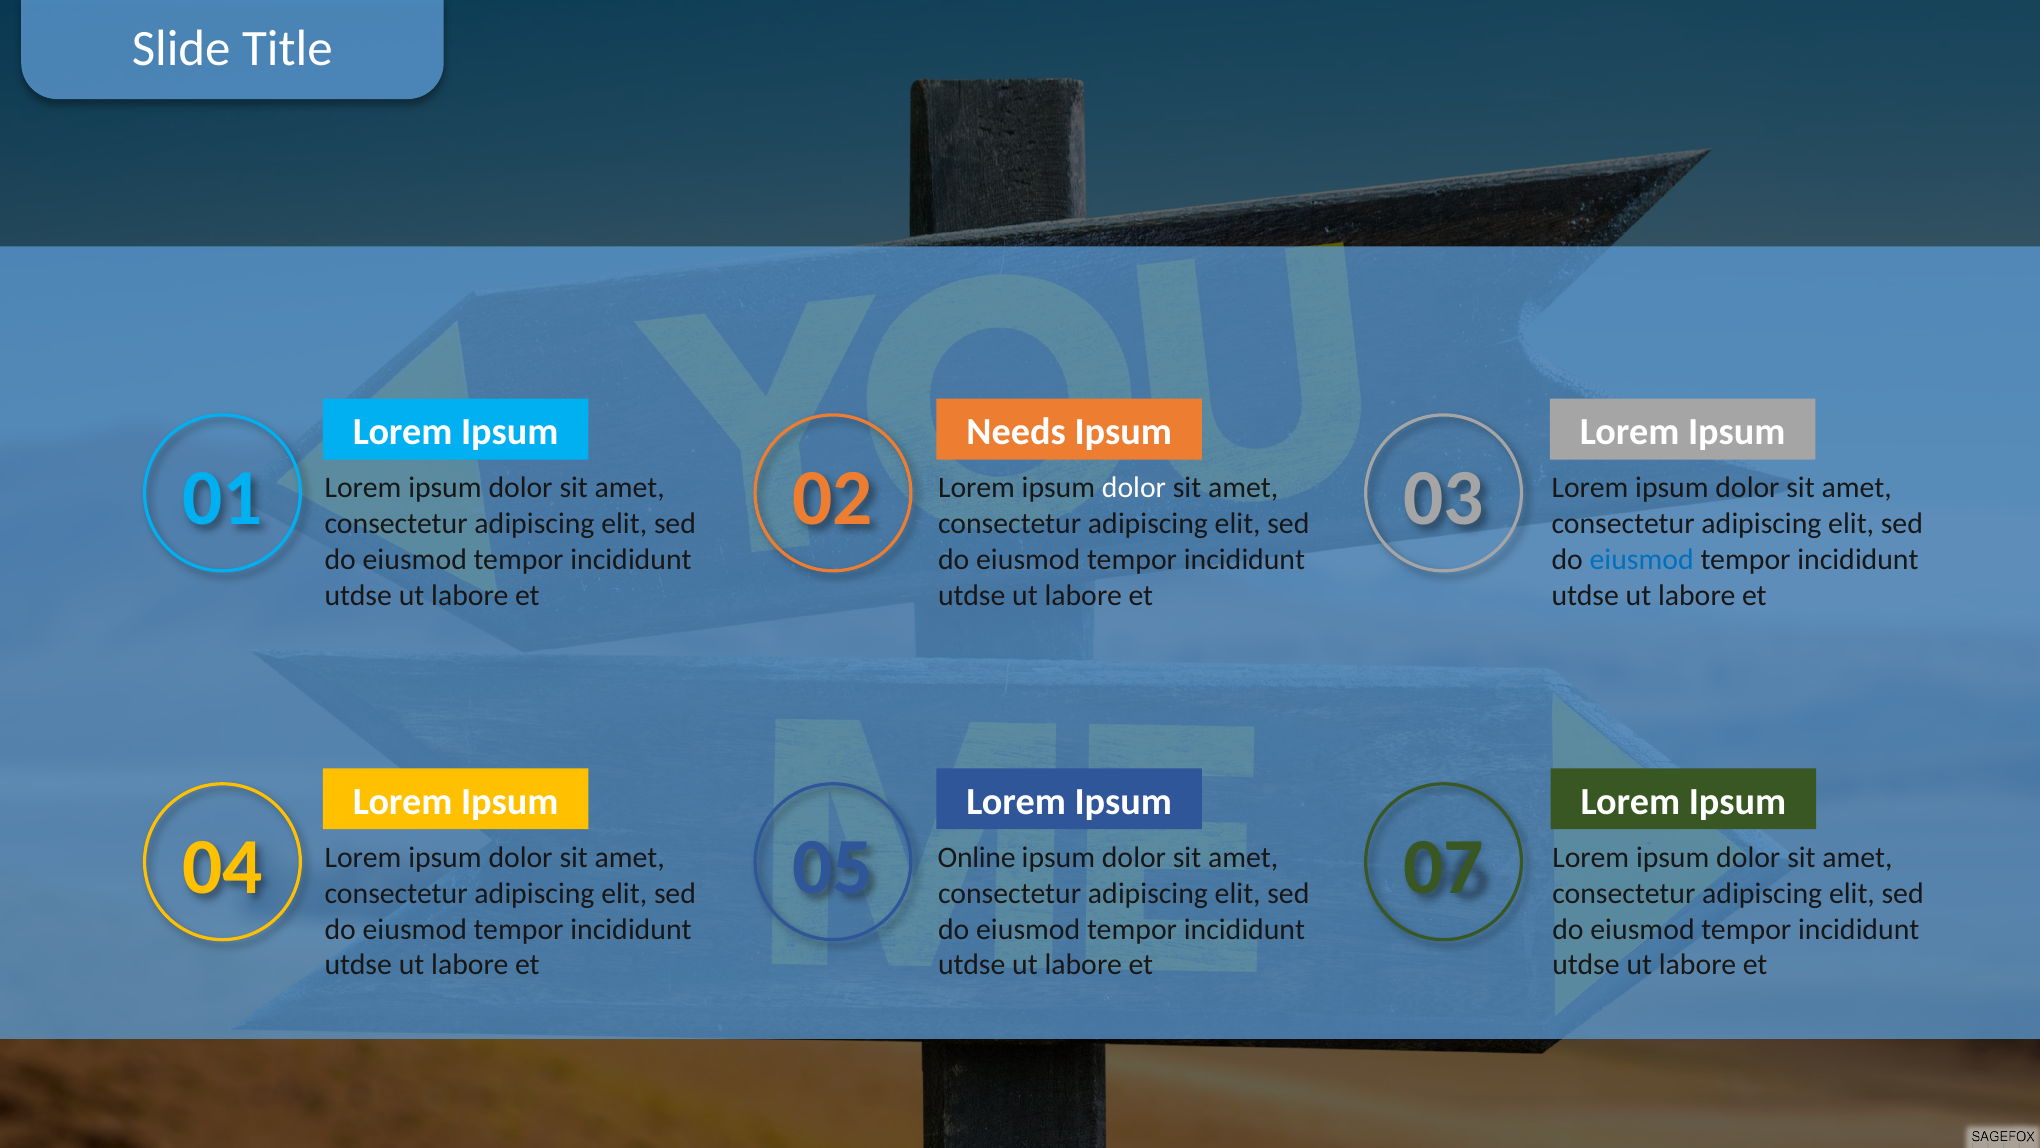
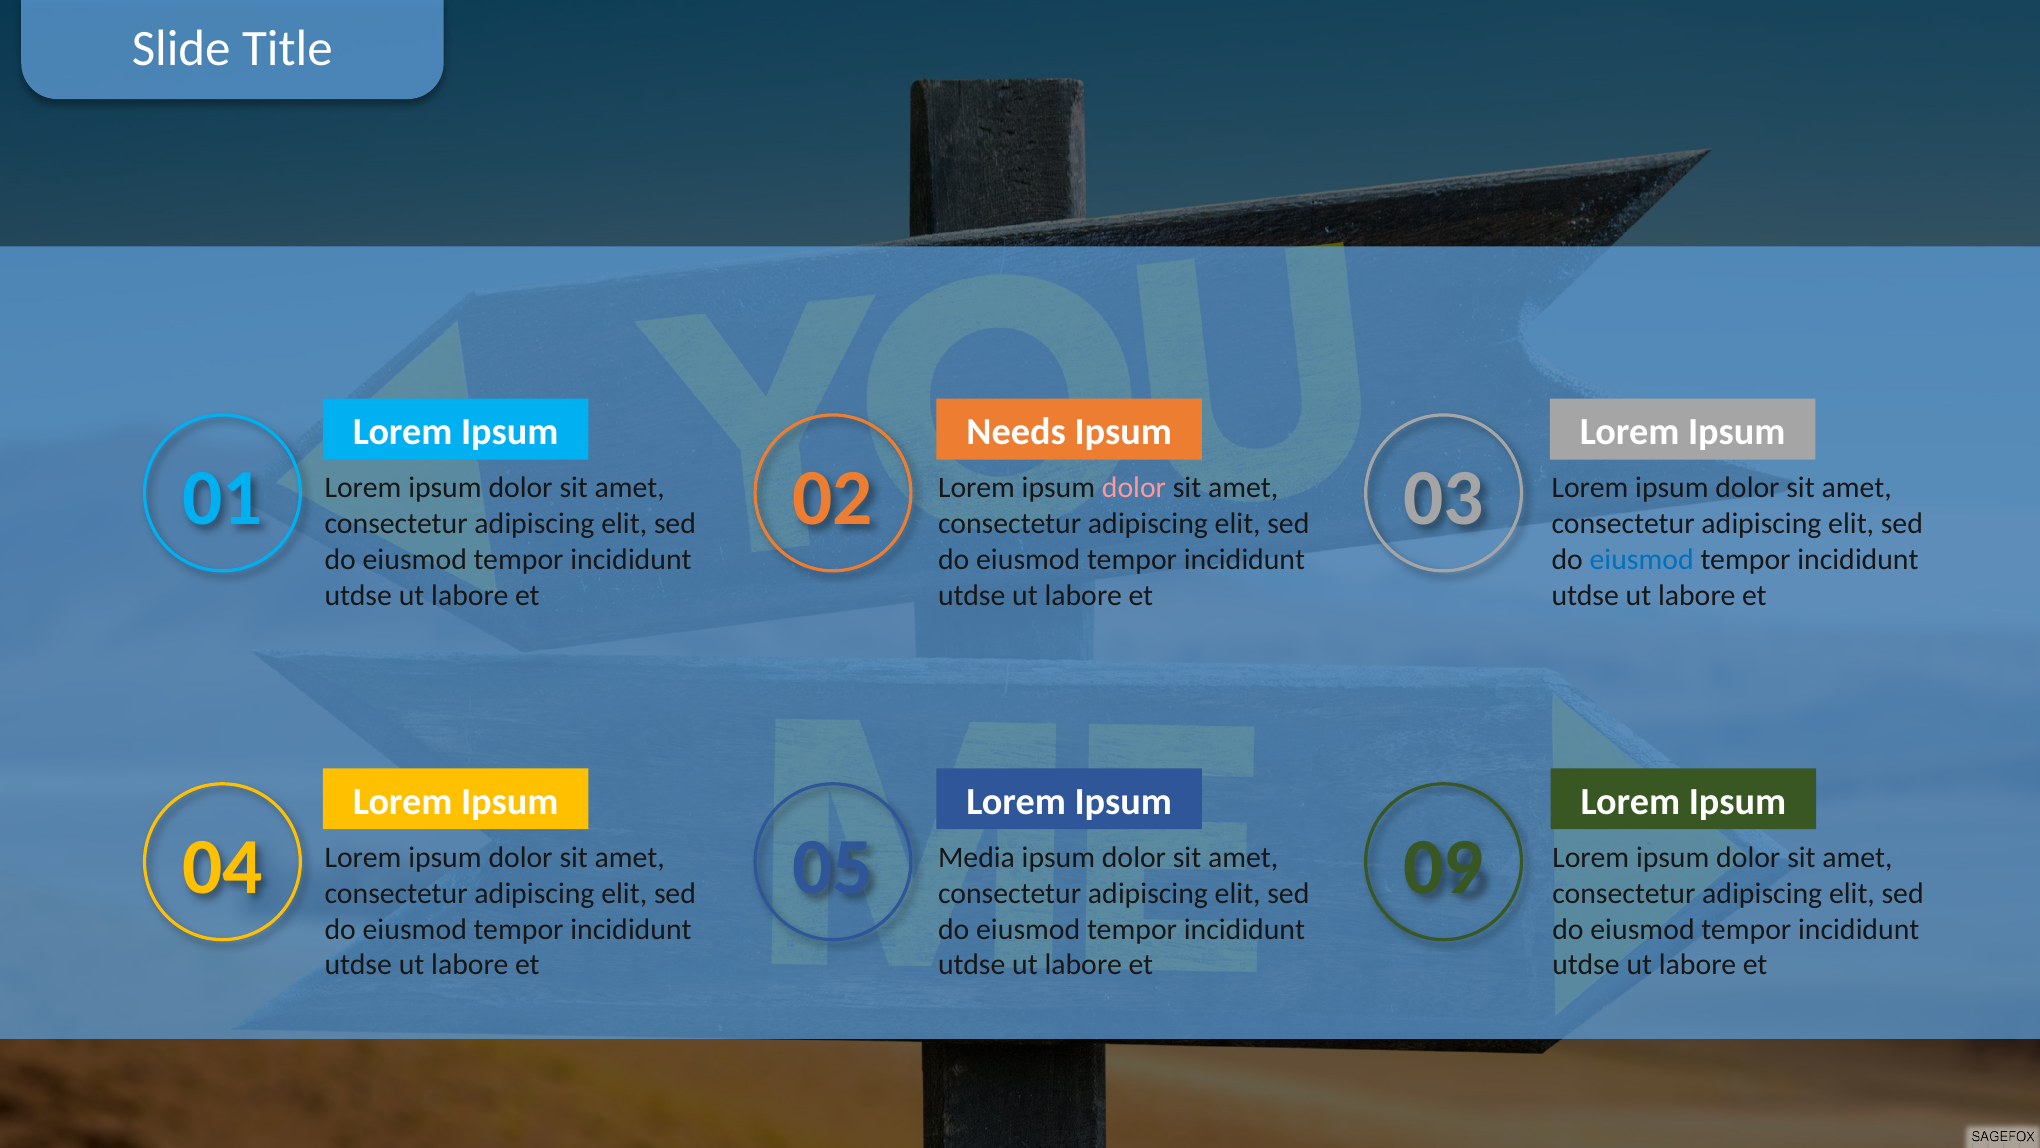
dolor colour: white -> pink (1134, 488)
07: 07 -> 09 (1443, 867)
Online: Online -> Media (977, 857)
